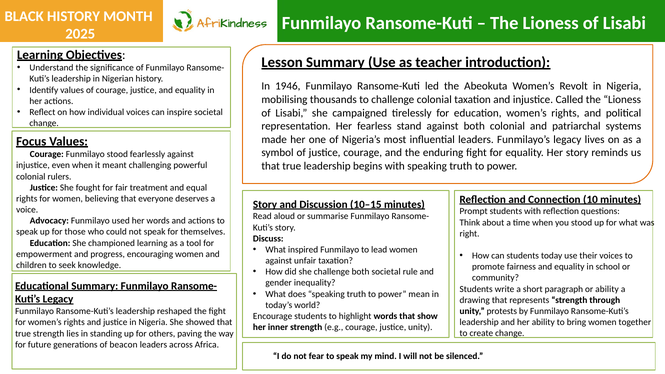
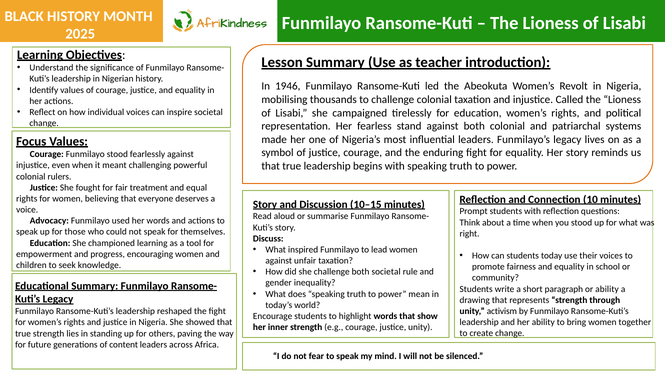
protests: protests -> activism (502, 311)
beacon: beacon -> content (124, 345)
